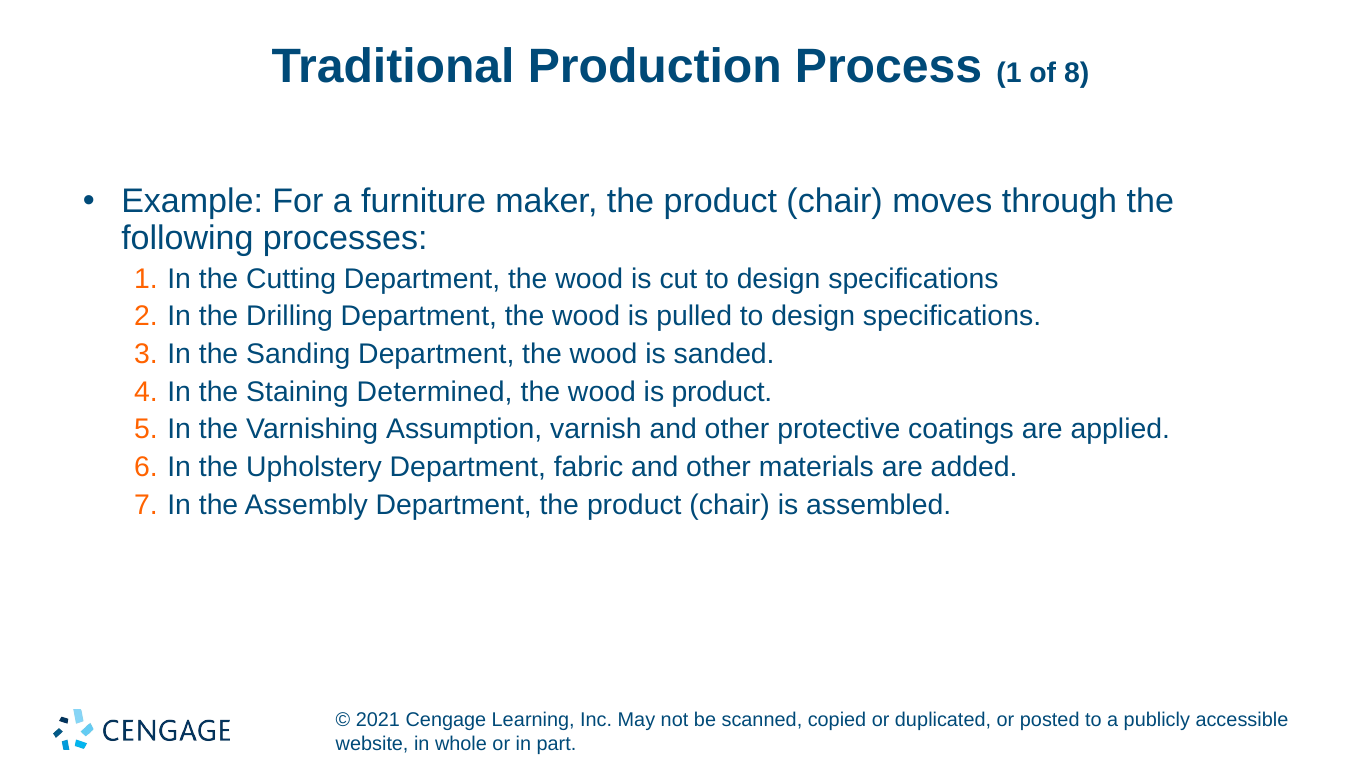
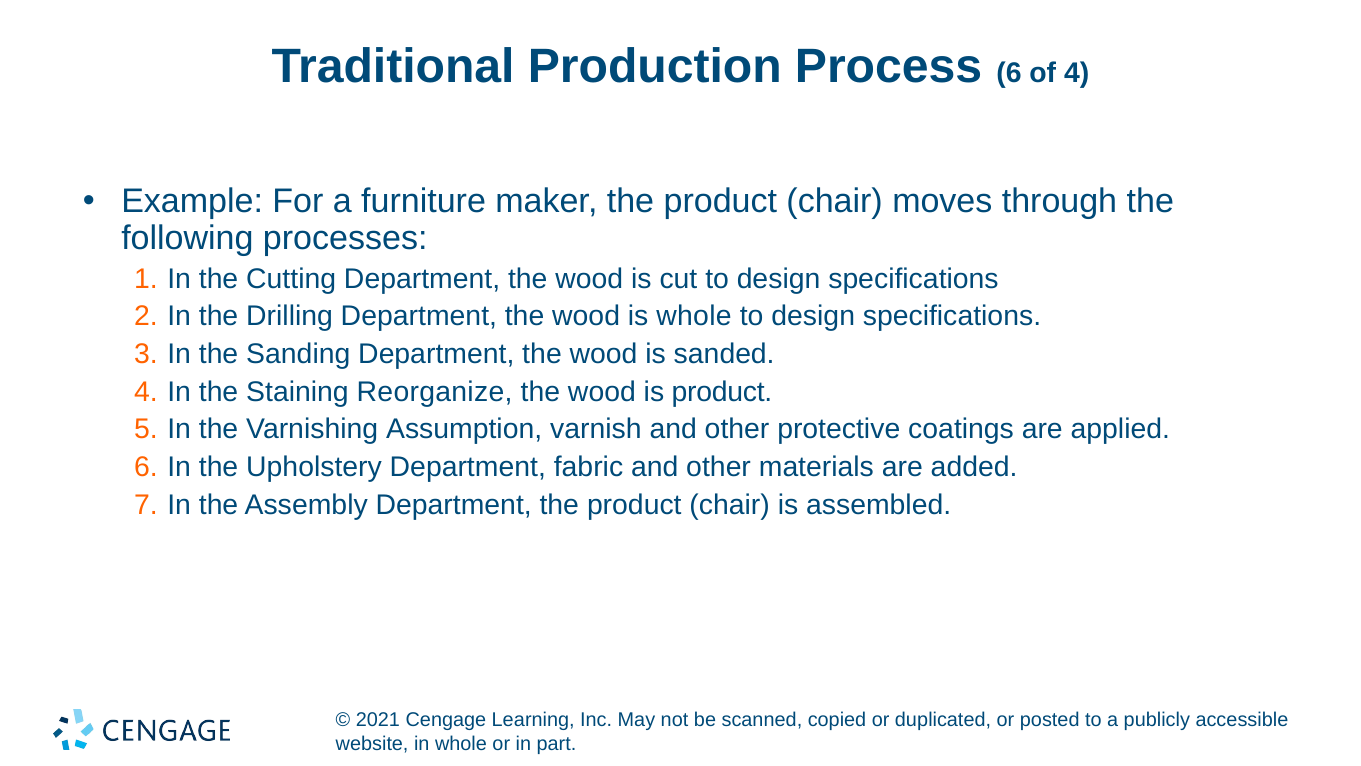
Process 1: 1 -> 6 (1009, 73)
of 8: 8 -> 4 (1077, 73)
is pulled: pulled -> whole (694, 316)
Determined: Determined -> Reorganize (435, 392)
